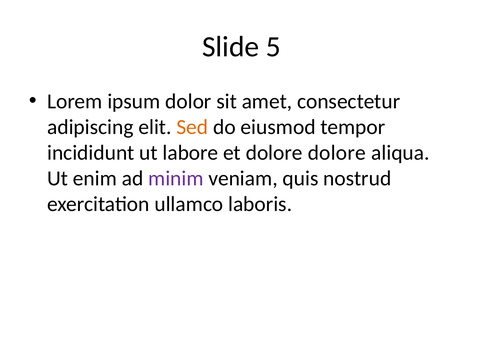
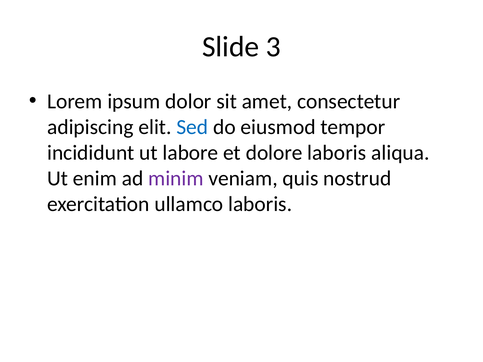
5: 5 -> 3 (273, 47)
Sed colour: orange -> blue (192, 127)
dolore dolore: dolore -> laboris (337, 153)
